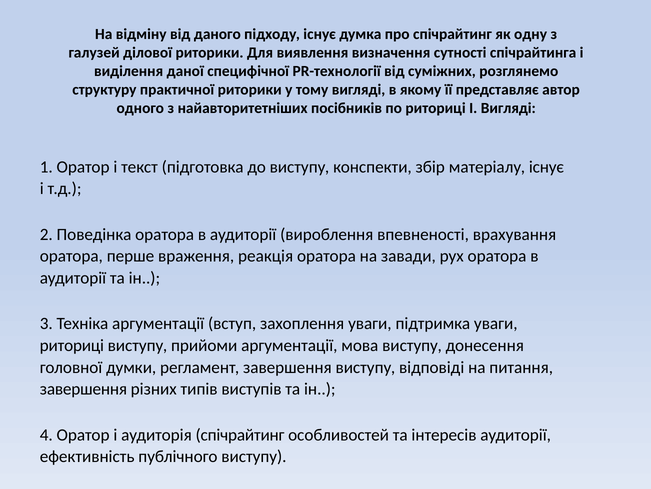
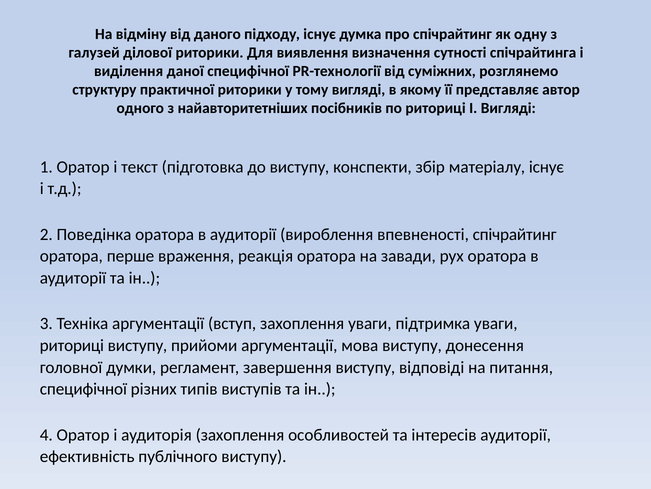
впевненості врахування: врахування -> спічрайтинг (515, 234)
завершення: завершення -> специфічної (83, 389)
аудиторія спічрайтинг: спічрайтинг -> захоплення (240, 434)
